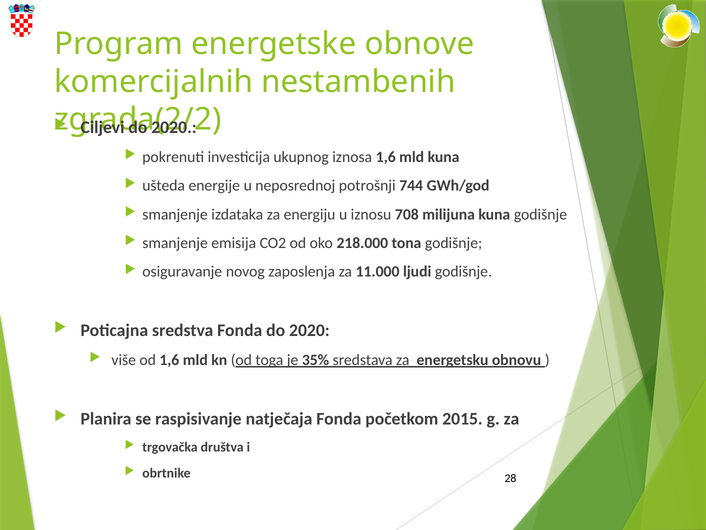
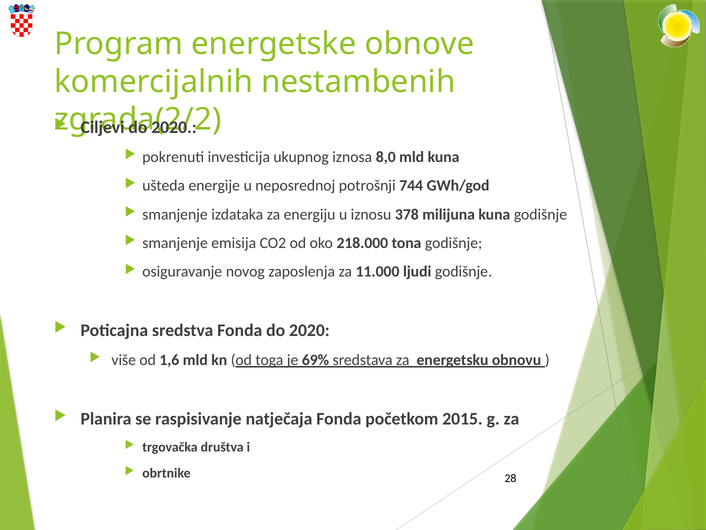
iznosa 1,6: 1,6 -> 8,0 (386, 157)
708: 708 -> 378 (407, 214)
35%: 35% -> 69% (316, 360)
